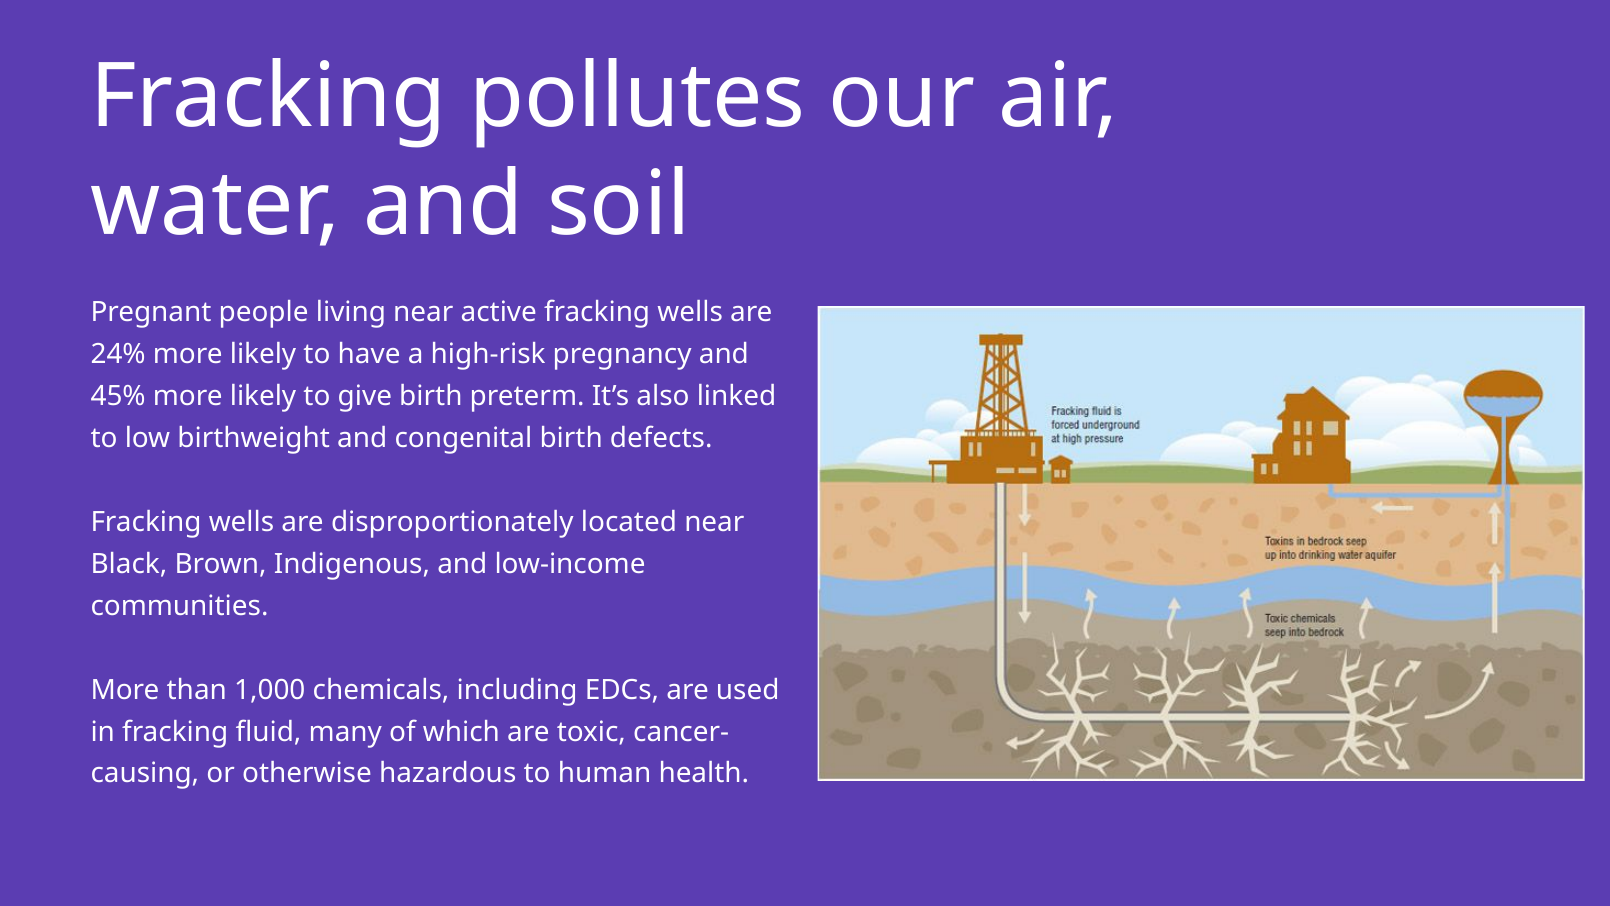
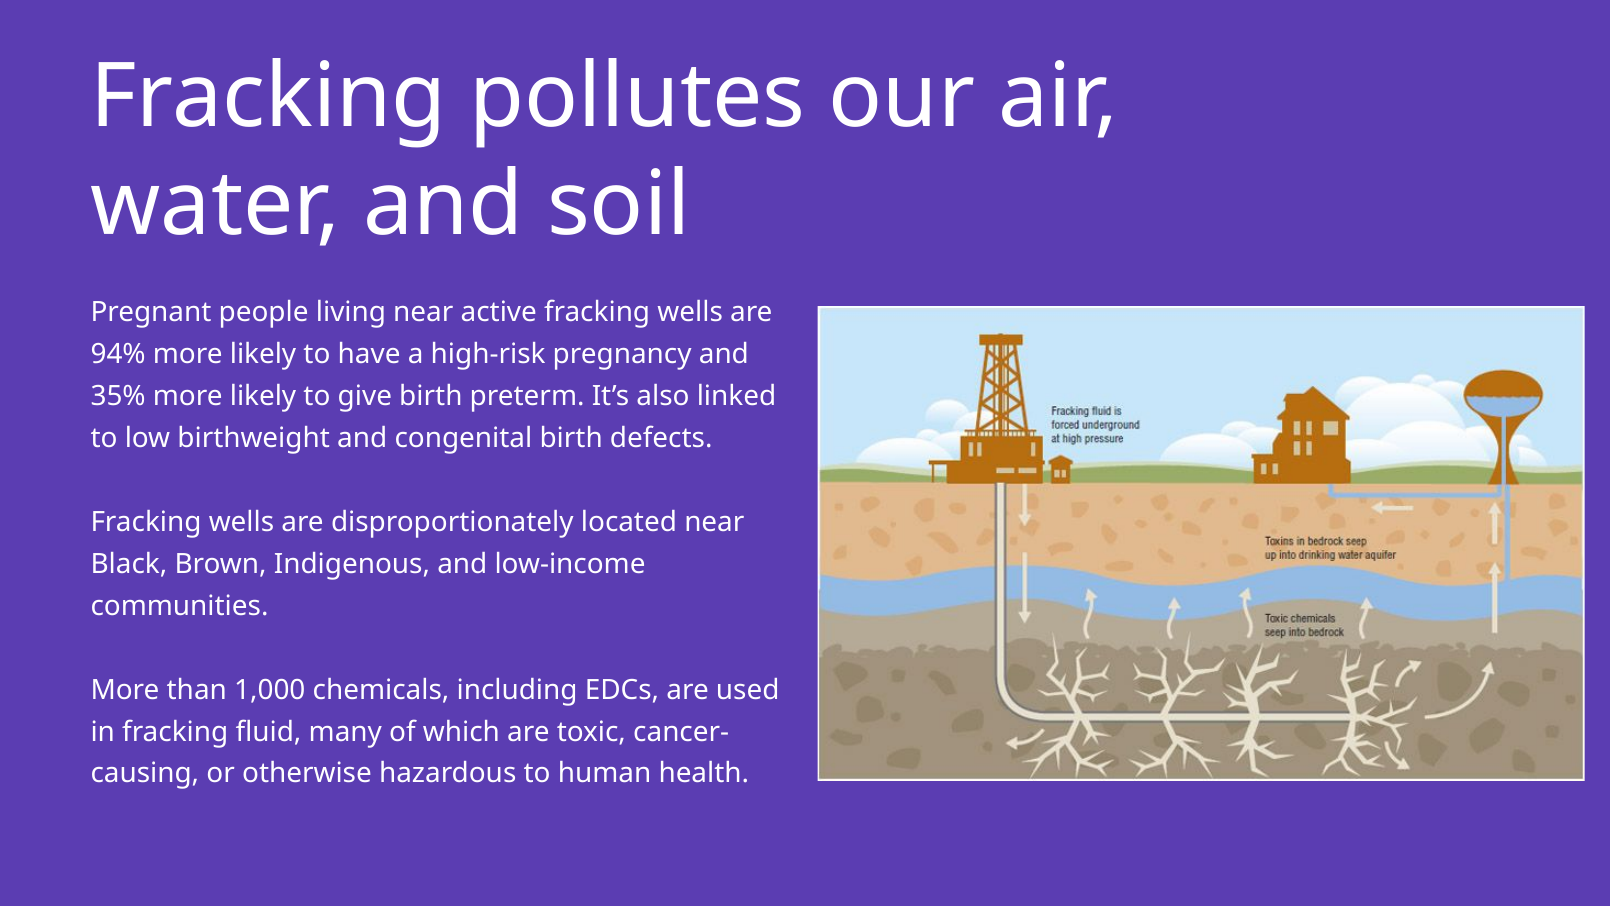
24%: 24% -> 94% (118, 354)
45%: 45% -> 35% (118, 396)
